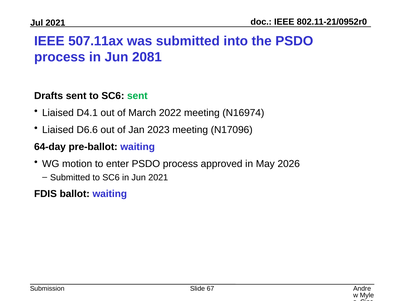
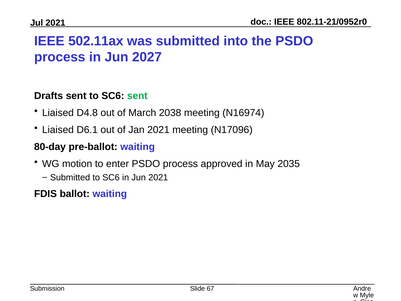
507.11ax: 507.11ax -> 502.11ax (96, 41)
2081: 2081 -> 2027 (147, 57)
D4.1: D4.1 -> D4.8 (87, 113)
2022: 2022 -> 2038 (170, 113)
D6.6: D6.6 -> D6.1 (87, 130)
Jan 2023: 2023 -> 2021 (158, 130)
64-day: 64-day -> 80-day (50, 147)
2026: 2026 -> 2035 (289, 164)
